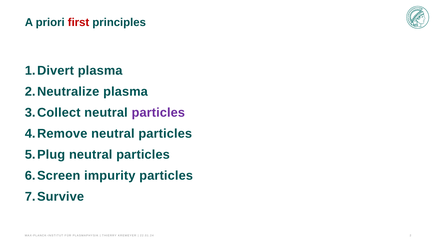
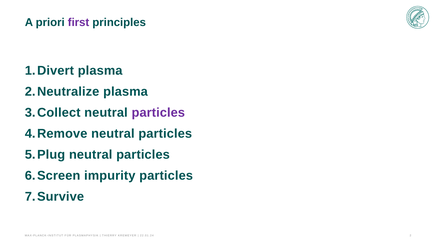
first colour: red -> purple (79, 22)
